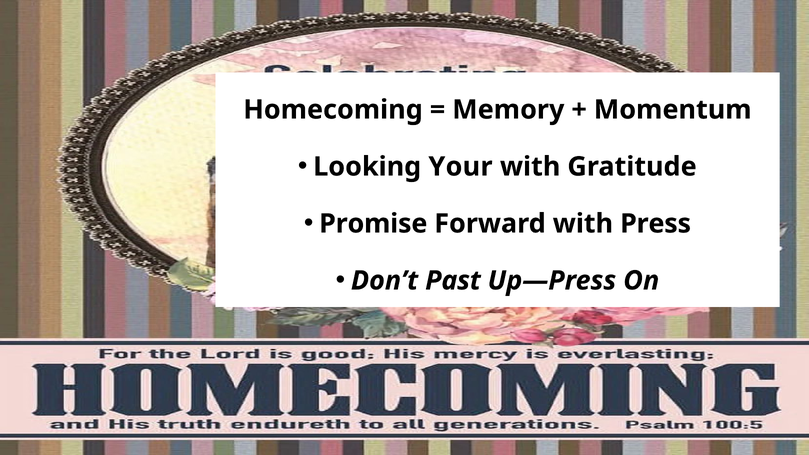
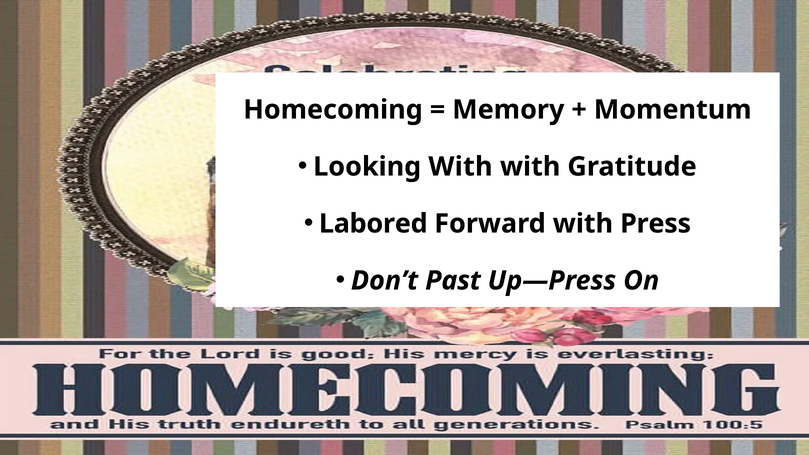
Looking Your: Your -> With (460, 167)
Promise: Promise -> Labored (373, 224)
